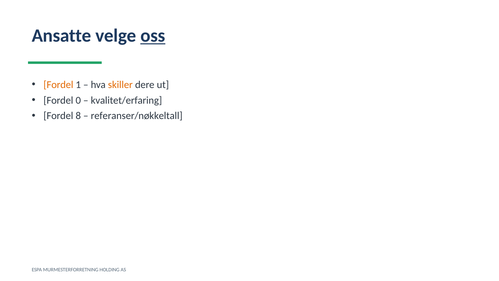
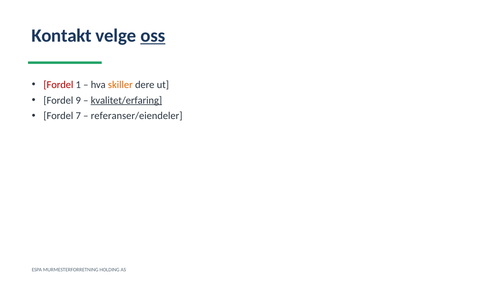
Ansatte: Ansatte -> Kontakt (62, 36)
Fordel colour: orange -> red (58, 85)
0: 0 -> 9 (78, 100)
kvalitet/erfaring underline: none -> present (126, 100)
8: 8 -> 7 (78, 116)
referanser/nøkkeltall: referanser/nøkkeltall -> referanser/eiendeler (137, 116)
